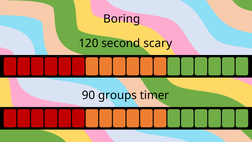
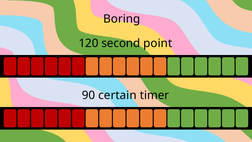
scary: scary -> point (158, 43)
groups: groups -> certain (117, 95)
